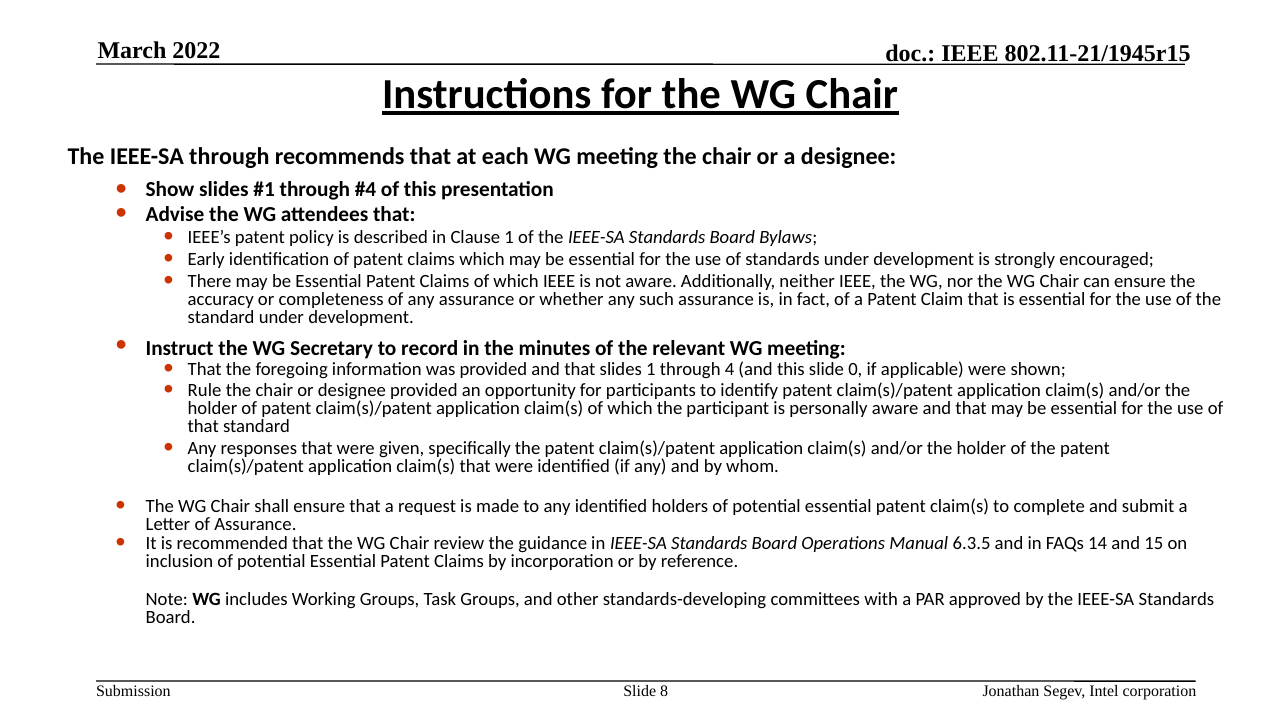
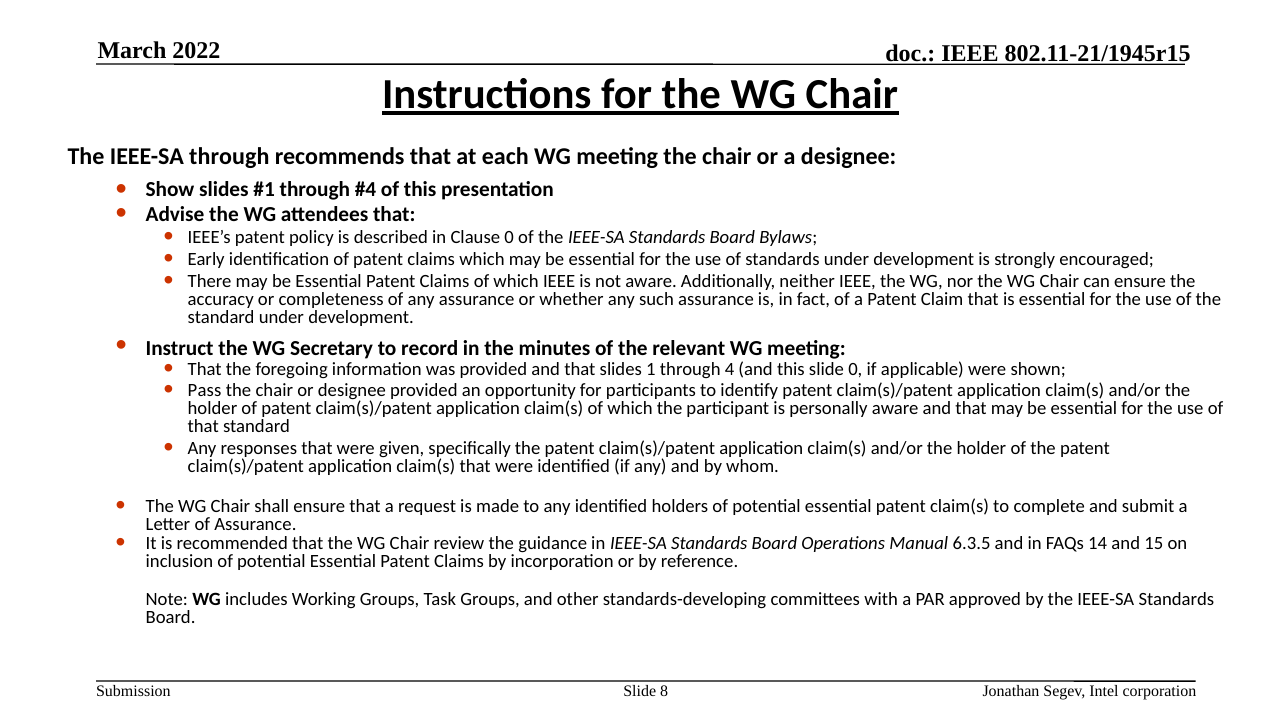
Clause 1: 1 -> 0 (509, 237)
Rule: Rule -> Pass (205, 390)
